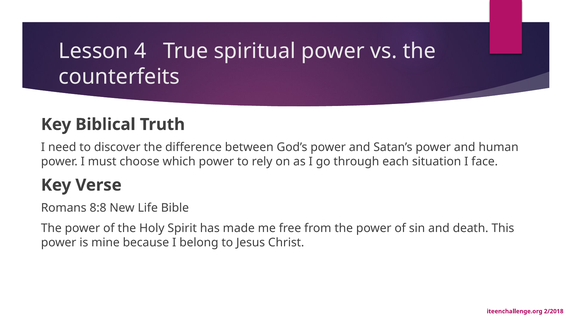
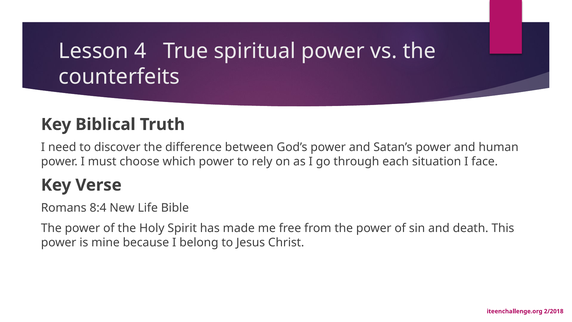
8:8: 8:8 -> 8:4 (98, 208)
